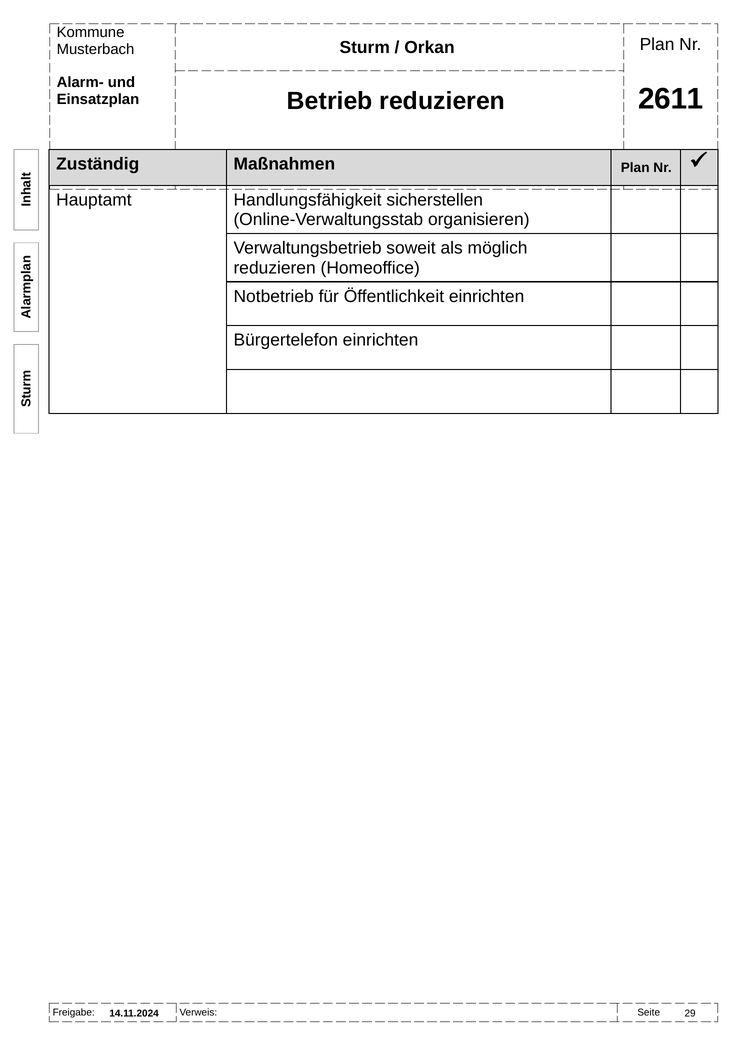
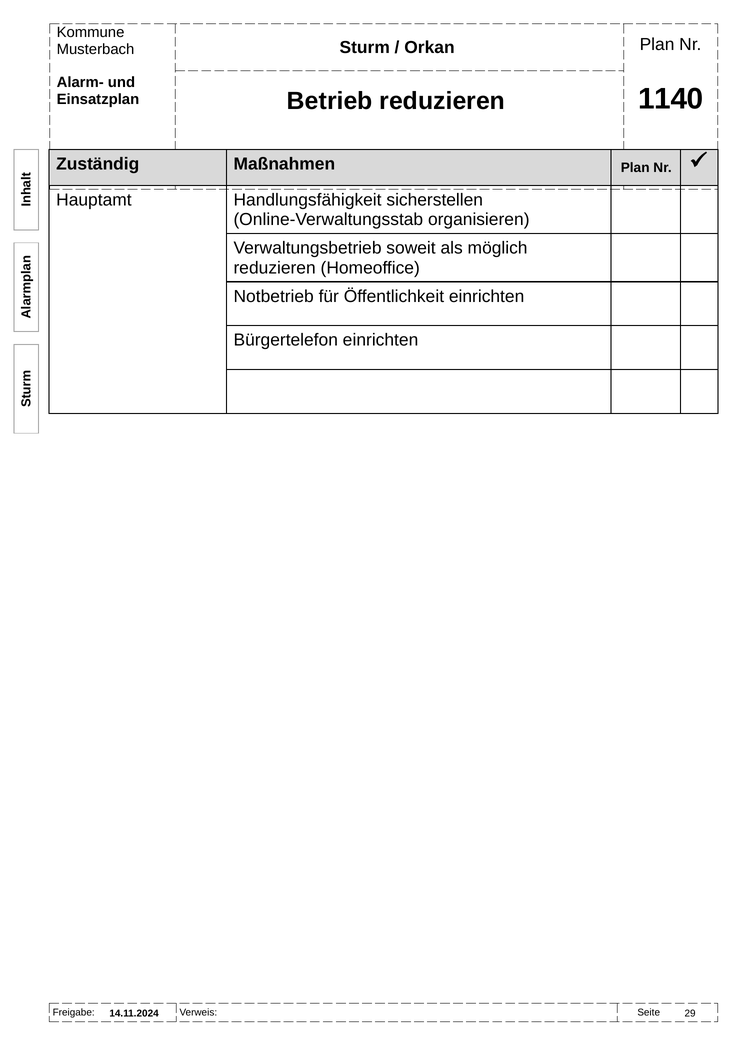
2611: 2611 -> 1140 (671, 99)
